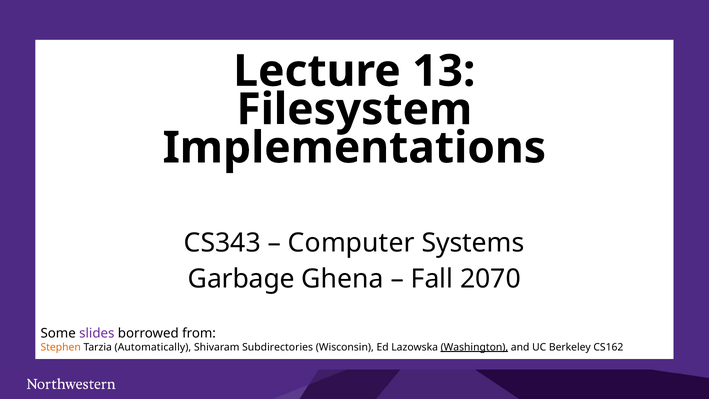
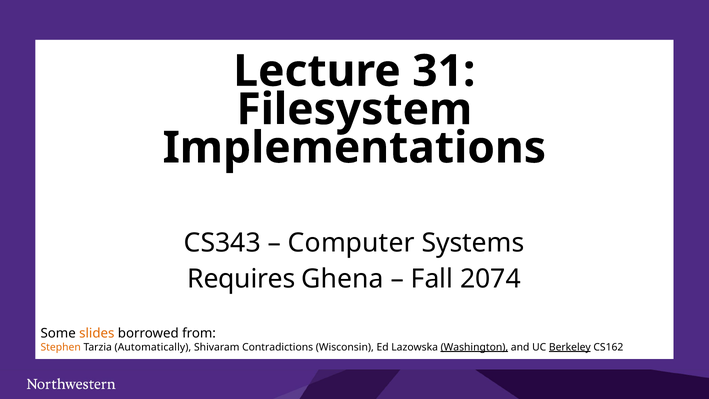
13: 13 -> 31 (444, 71)
Garbage: Garbage -> Requires (241, 279)
2070: 2070 -> 2074 (490, 279)
slides colour: purple -> orange (97, 333)
Subdirectories: Subdirectories -> Contradictions (278, 347)
Berkeley underline: none -> present (570, 347)
